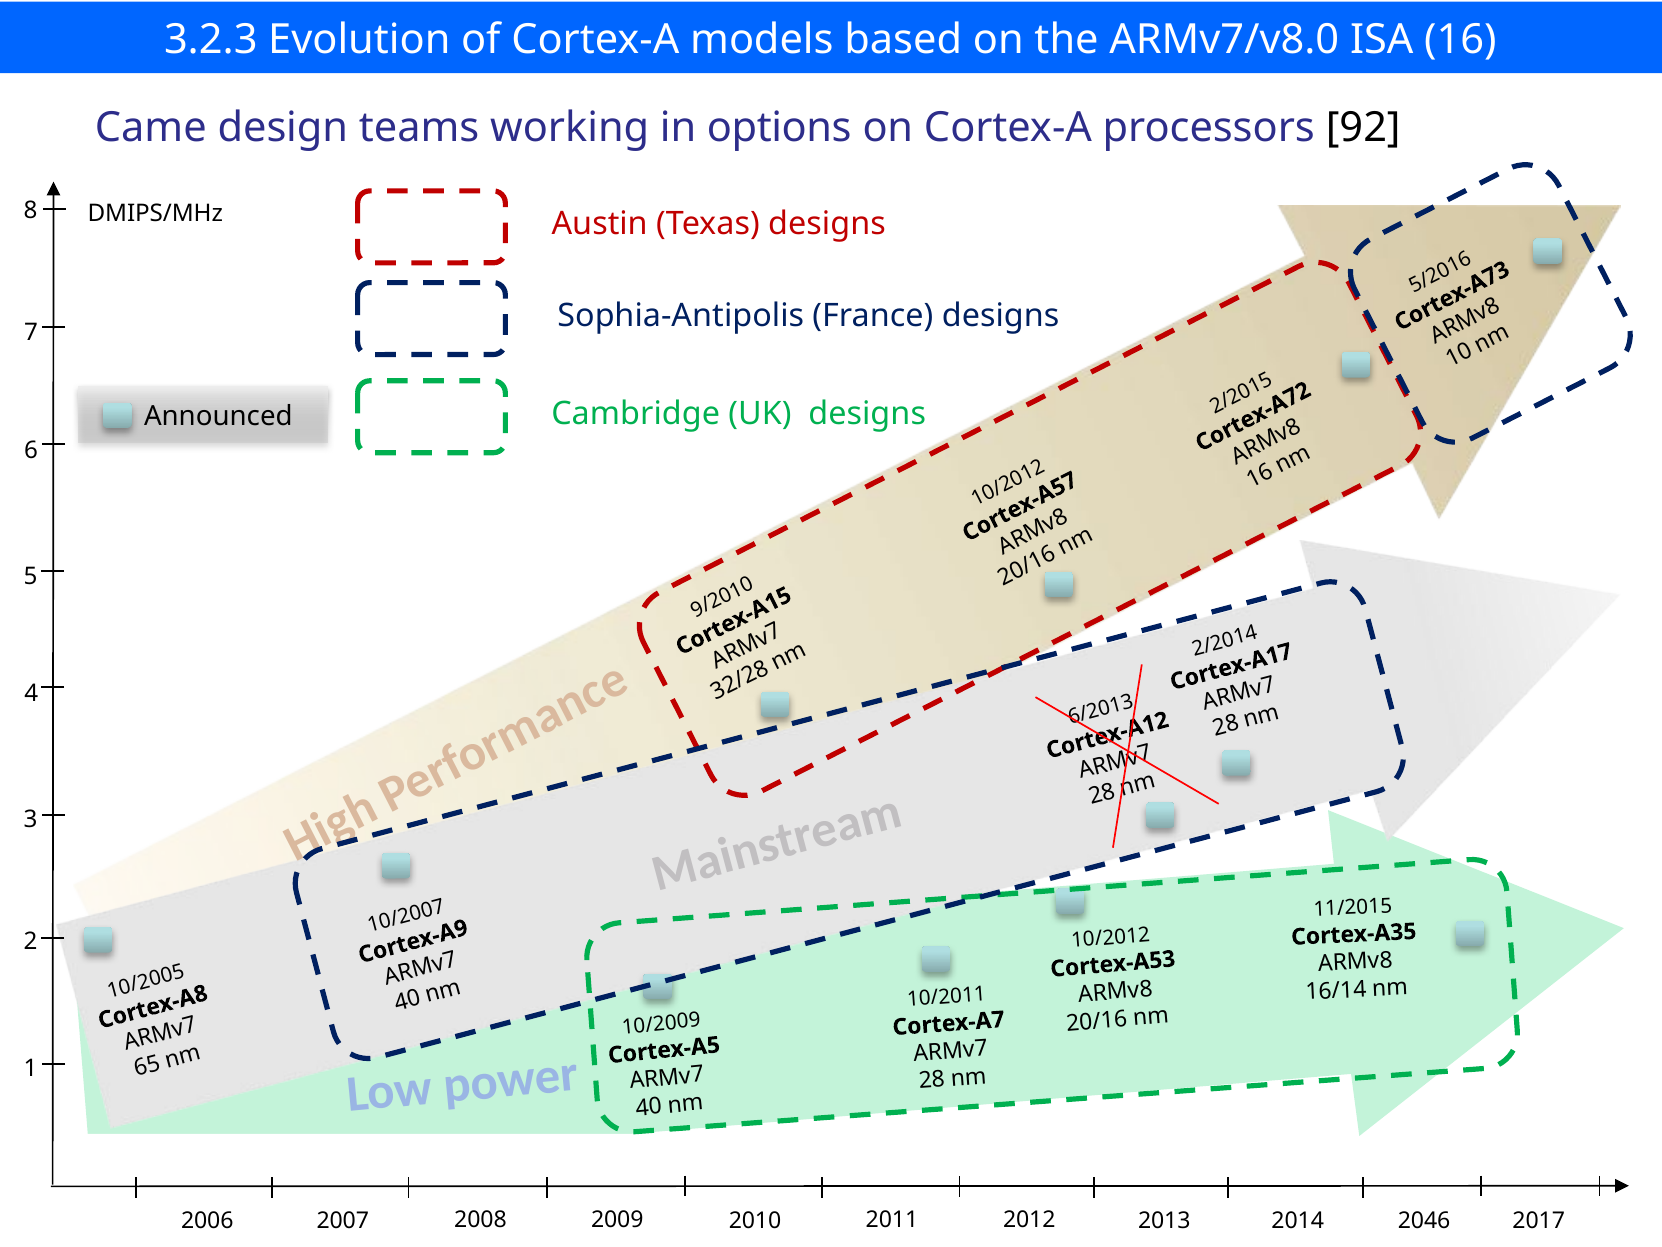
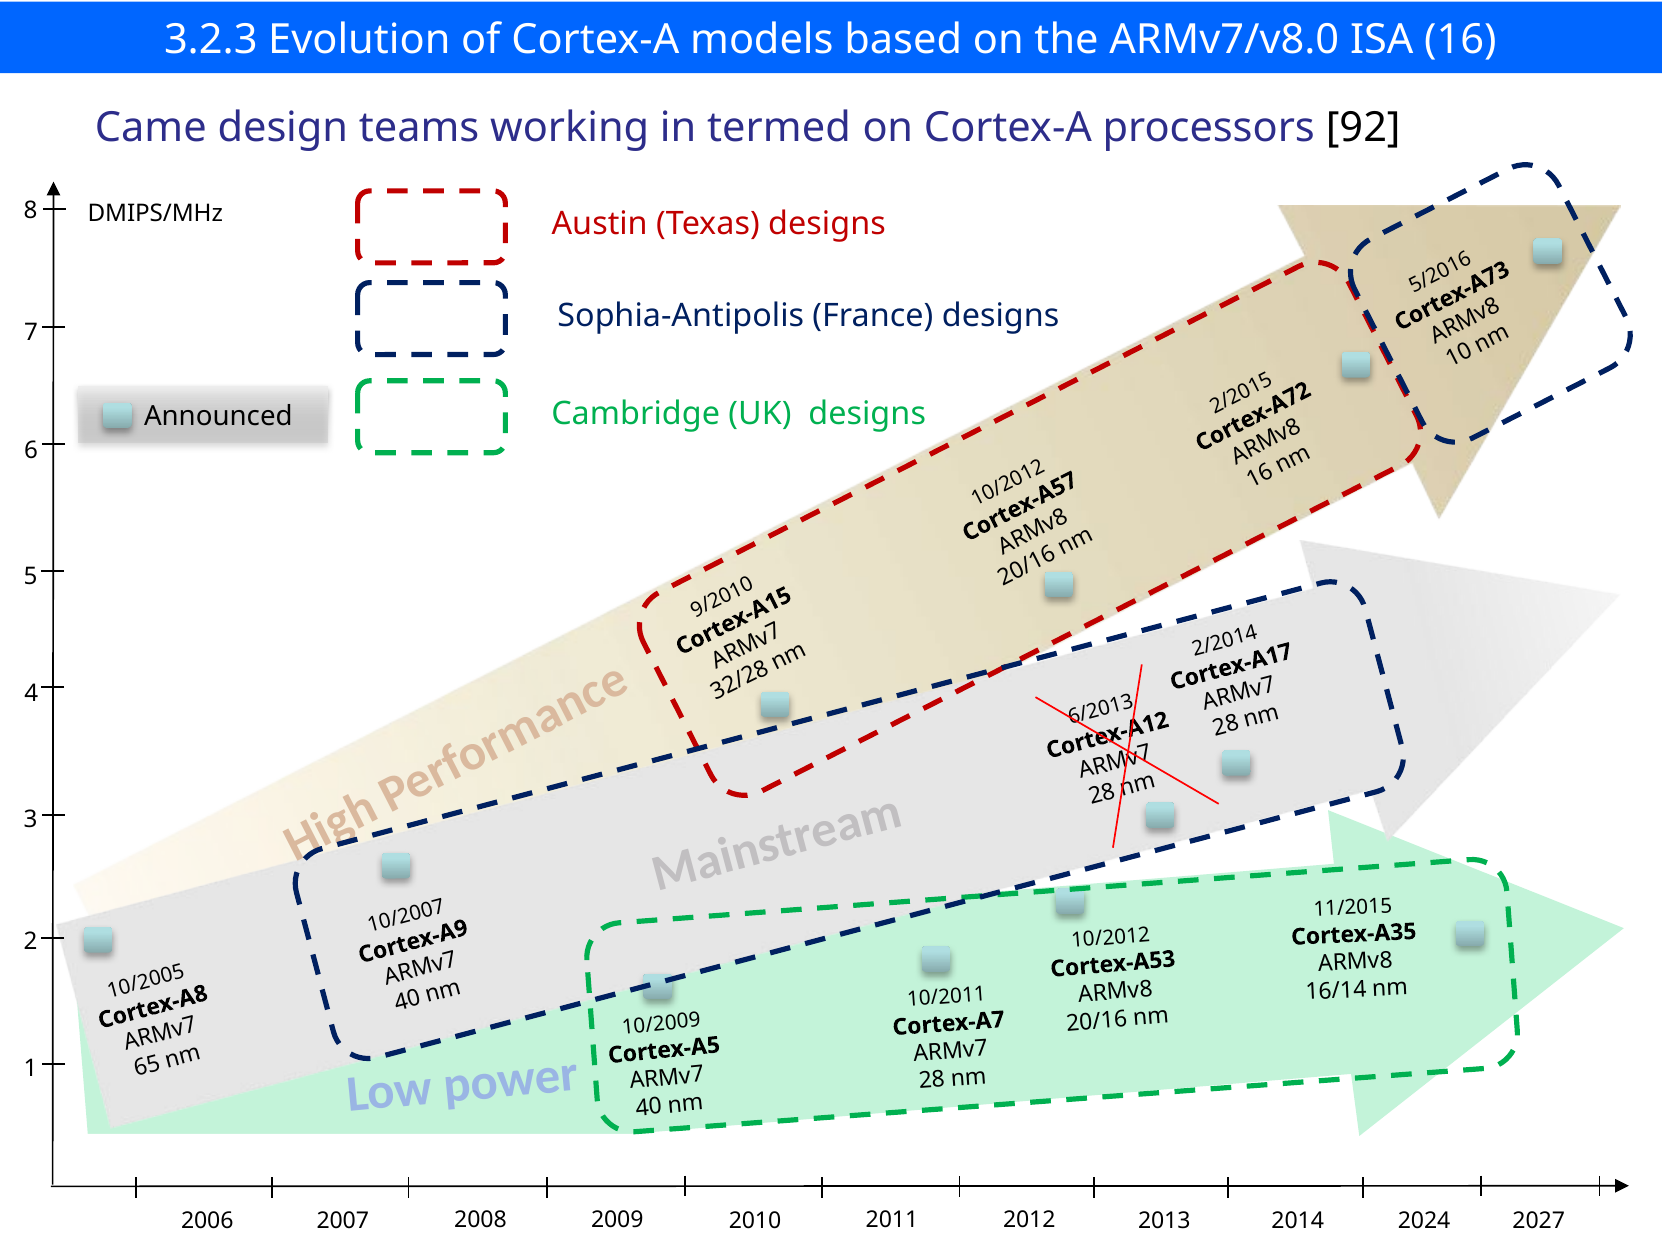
options: options -> termed (779, 128)
2017: 2017 -> 2027 (1539, 1220)
2046: 2046 -> 2024 (1424, 1221)
